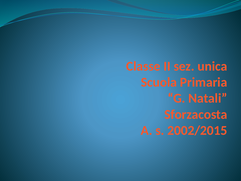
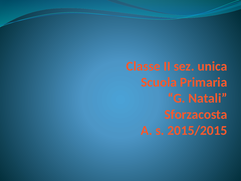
2002/2015: 2002/2015 -> 2015/2015 (197, 130)
